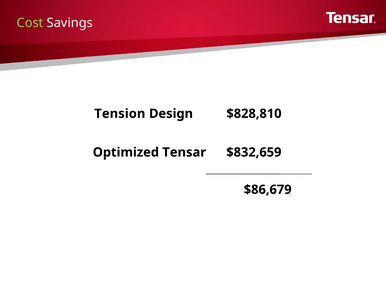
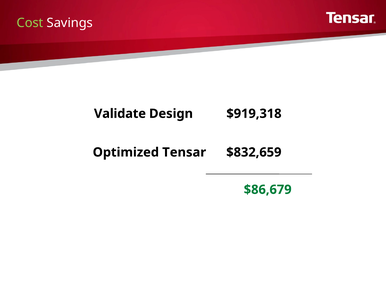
Tension: Tension -> Validate (120, 113)
$828,810: $828,810 -> $919,318 (254, 113)
$86,679 colour: black -> green (268, 189)
